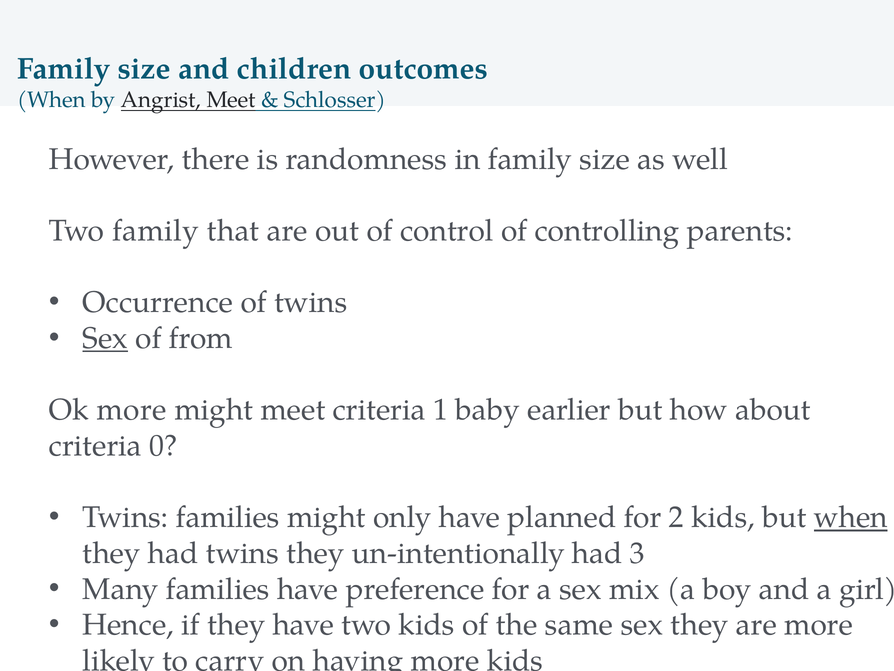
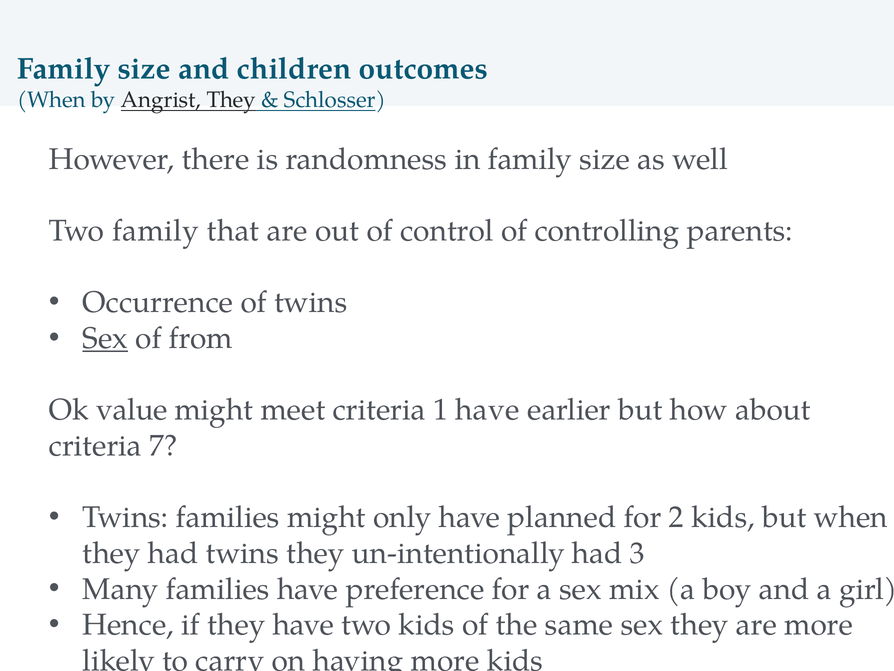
Angrist Meet: Meet -> They (231, 100)
Ok more: more -> value (132, 410)
1 baby: baby -> have (487, 410)
0: 0 -> 7 (163, 445)
when underline: present -> none (851, 517)
